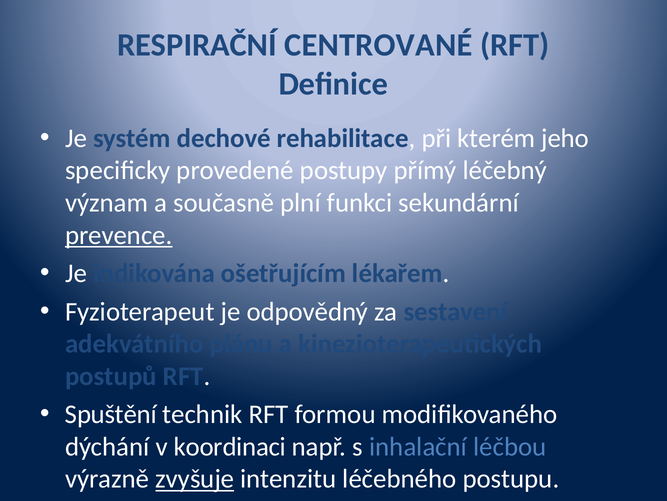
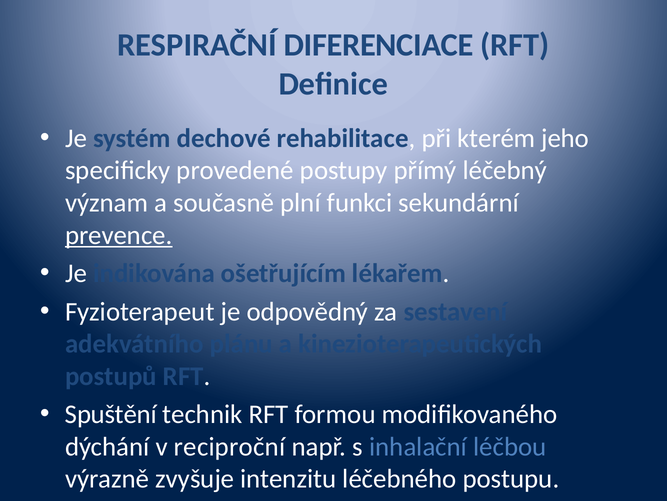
CENTROVANÉ: CENTROVANÉ -> DIFERENCIACE (379, 45)
koordinaci: koordinaci -> reciproční (230, 446)
zvyšuje underline: present -> none (195, 478)
